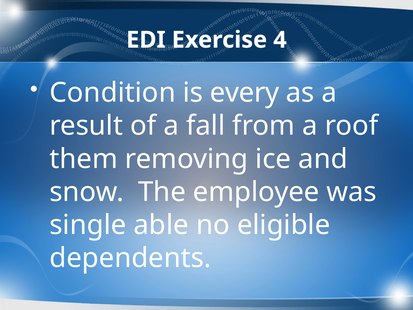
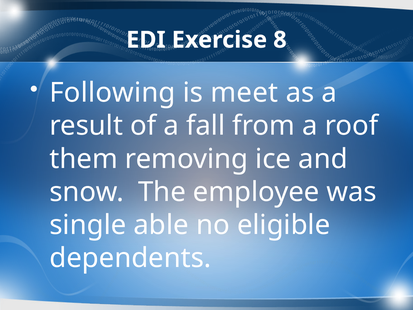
4: 4 -> 8 (280, 40)
Condition: Condition -> Following (113, 93)
every: every -> meet (244, 93)
